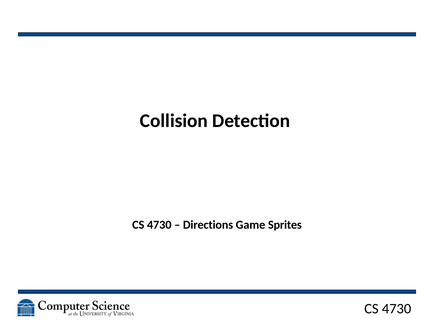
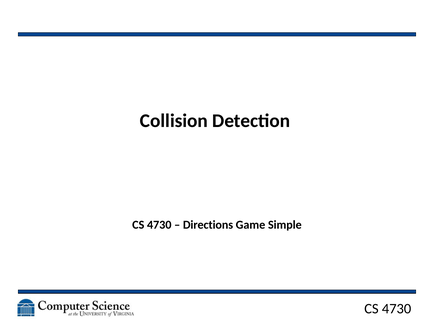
Sprites: Sprites -> Simple (285, 224)
